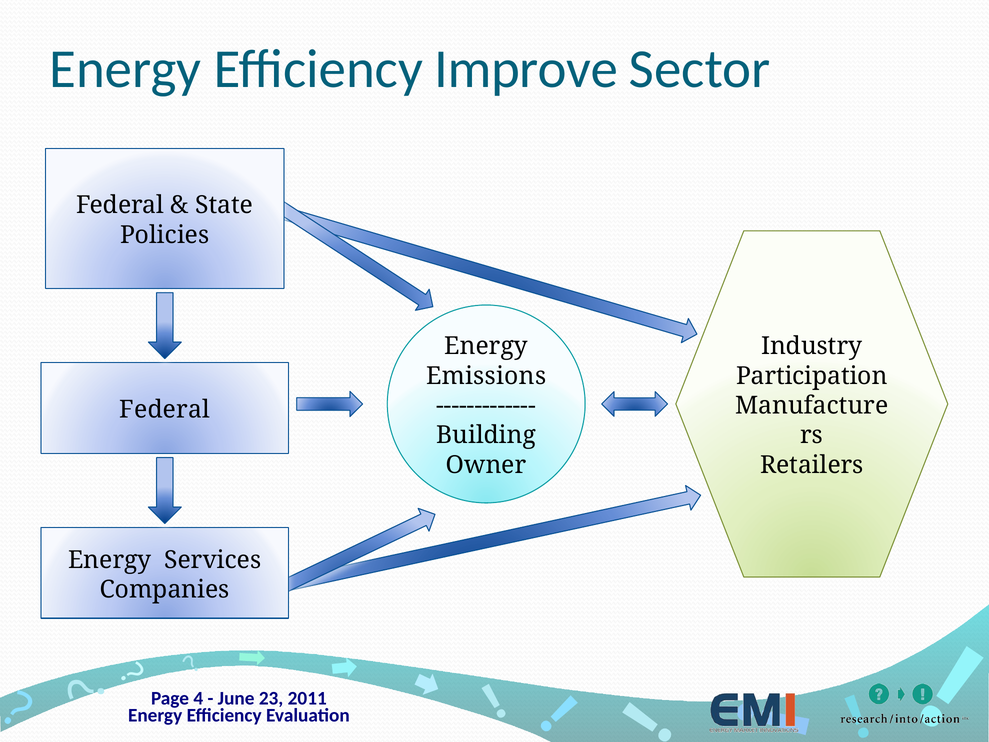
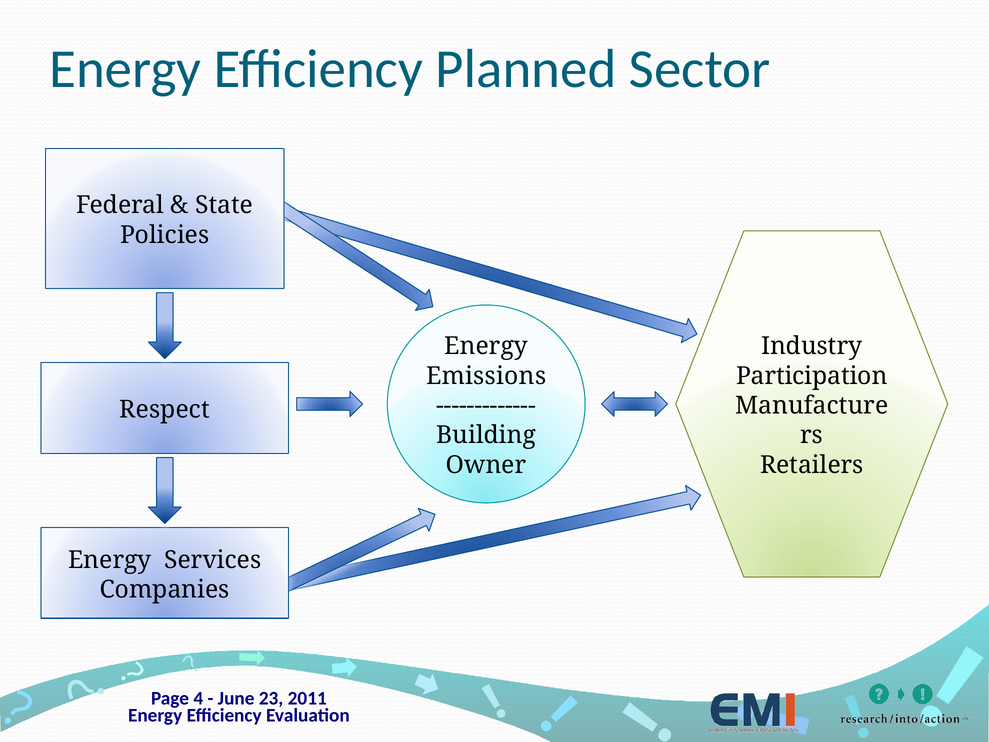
Improve: Improve -> Planned (526, 69)
Federal: Federal -> Respect (165, 410)
